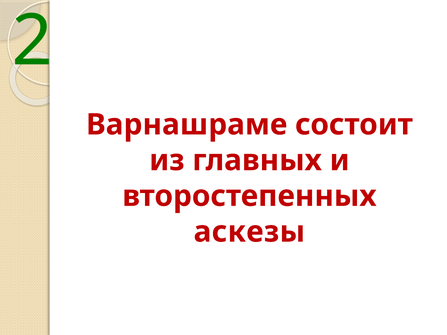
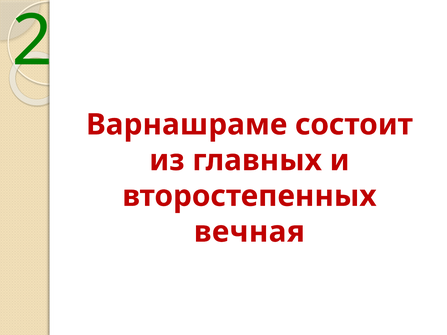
аскезы: аскезы -> вечная (249, 232)
